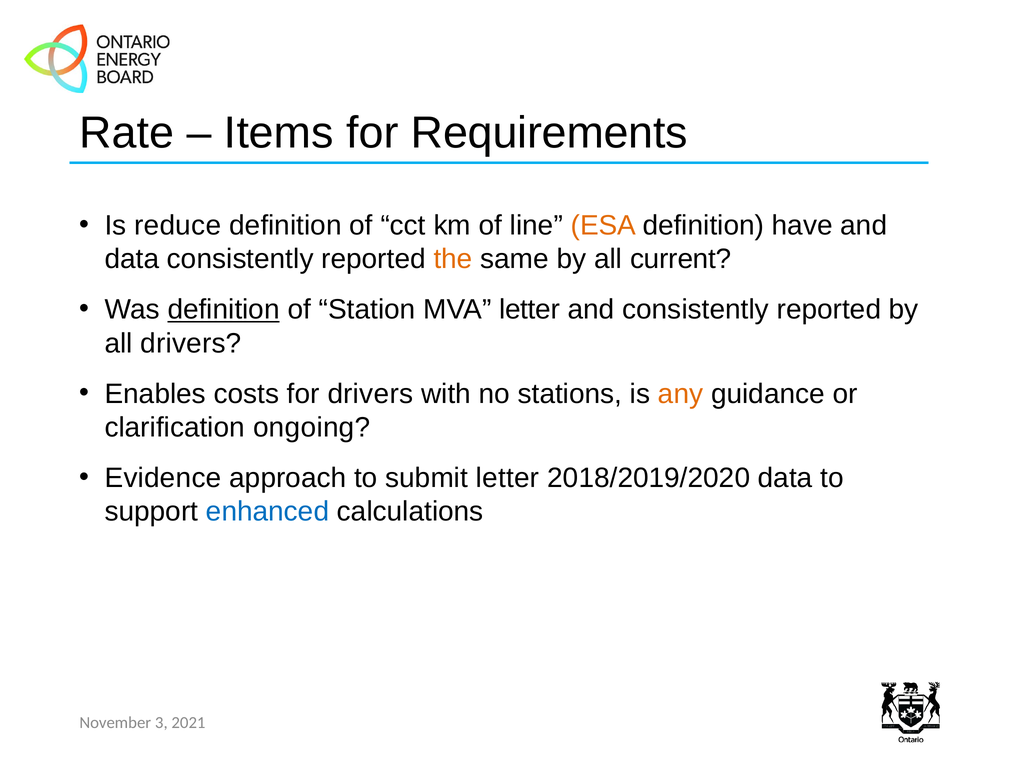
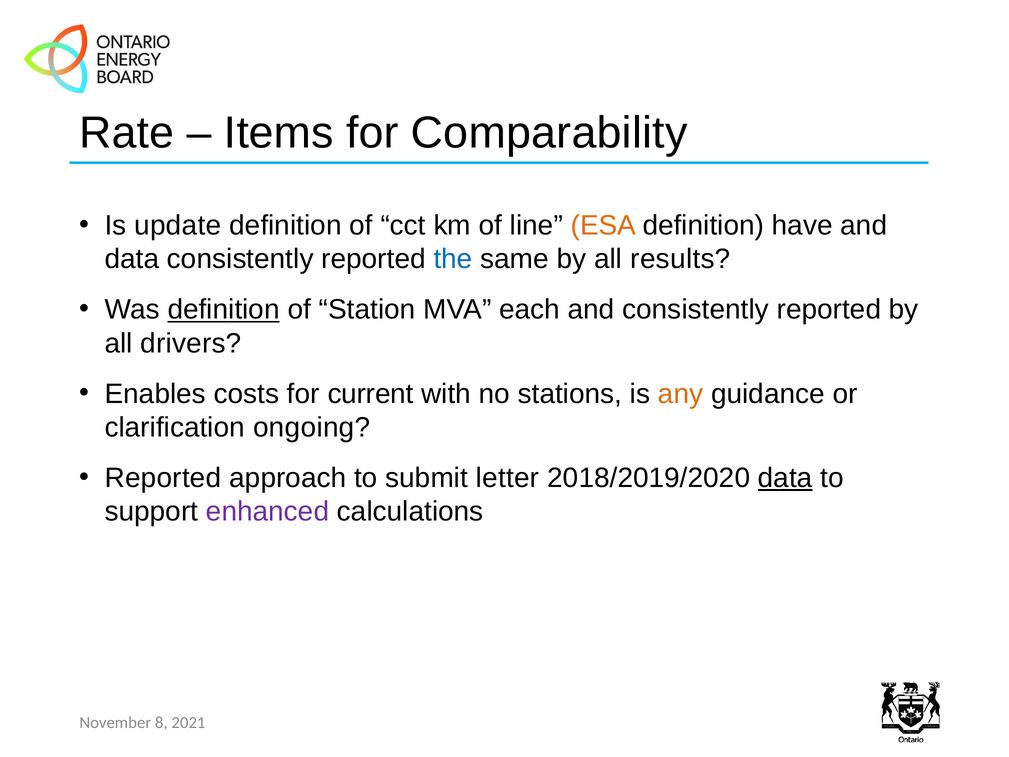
Requirements: Requirements -> Comparability (549, 133)
reduce: reduce -> update (178, 225)
the colour: orange -> blue (453, 259)
current: current -> results (681, 259)
MVA letter: letter -> each (530, 309)
for drivers: drivers -> current (371, 394)
Evidence: Evidence -> Reported (163, 478)
data underline: none -> present (785, 478)
enhanced colour: blue -> purple (268, 512)
3: 3 -> 8 (161, 723)
